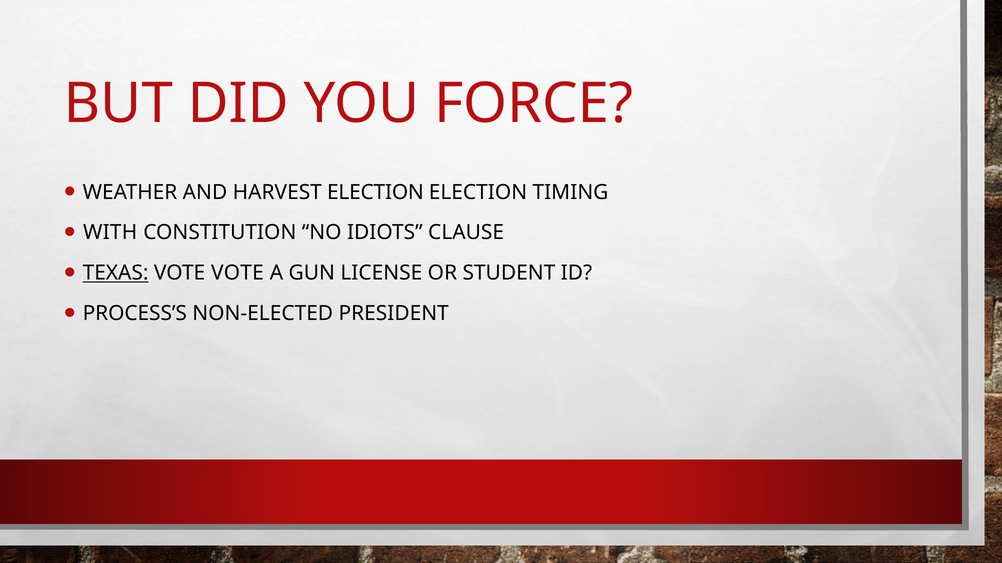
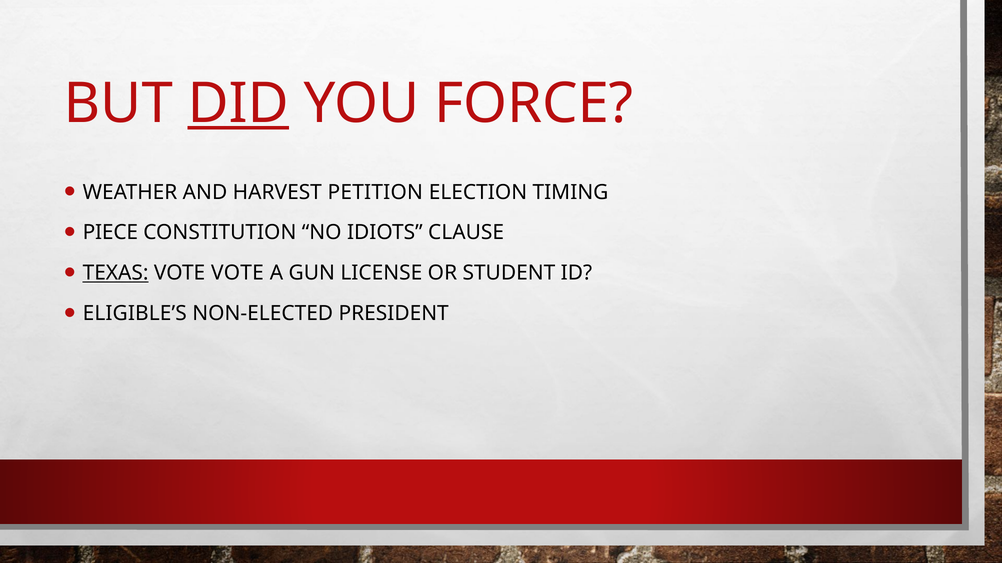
DID underline: none -> present (238, 104)
HARVEST ELECTION: ELECTION -> PETITION (375, 192)
WITH: WITH -> PIECE (110, 233)
PROCESS’S: PROCESS’S -> ELIGIBLE’S (135, 314)
